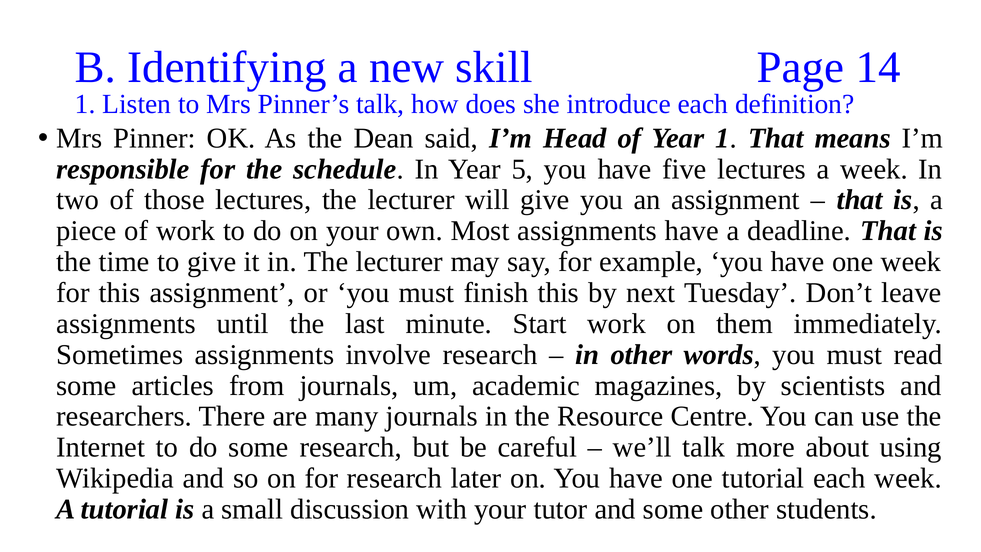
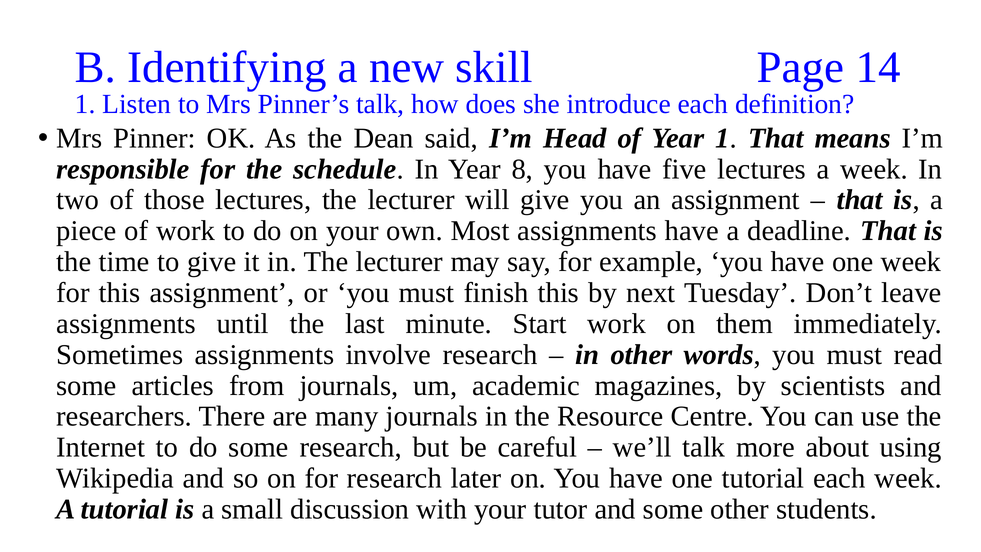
5: 5 -> 8 (522, 169)
